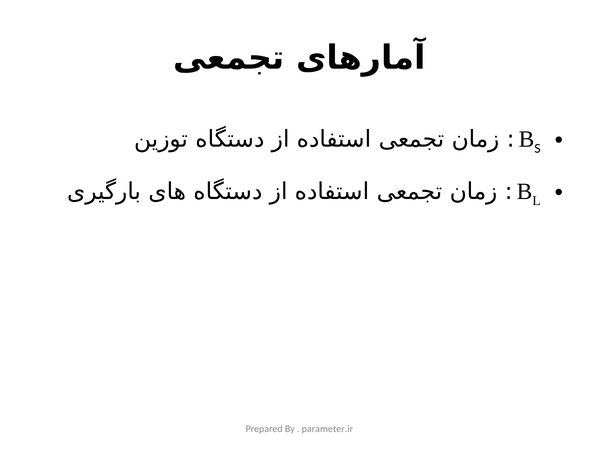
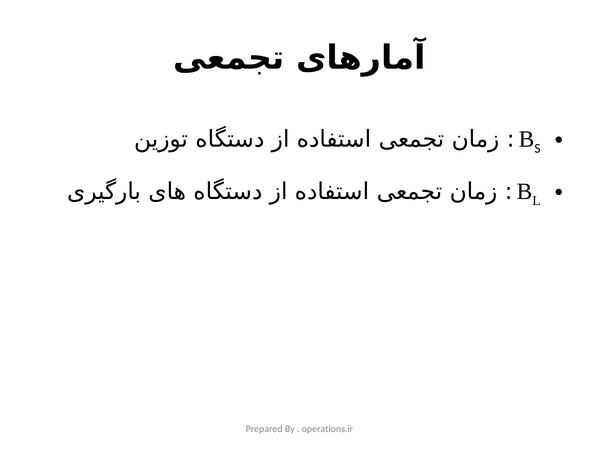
parameter.ir: parameter.ir -> operations.ir (327, 429)
